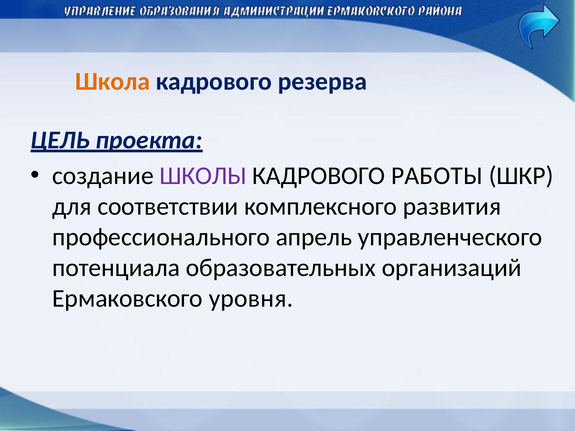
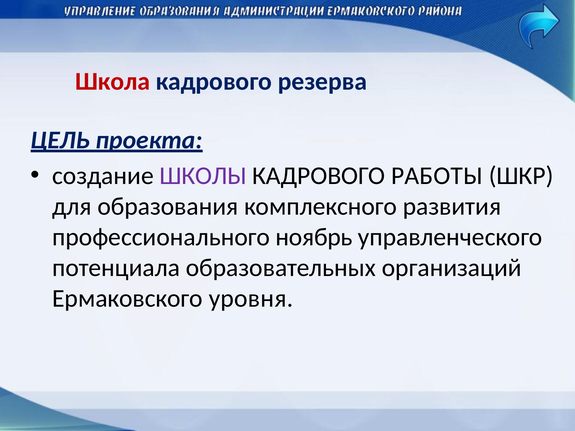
Школа colour: orange -> red (113, 81)
соответствии: соответствии -> образования (168, 207)
апрель: апрель -> ноябрь (314, 237)
